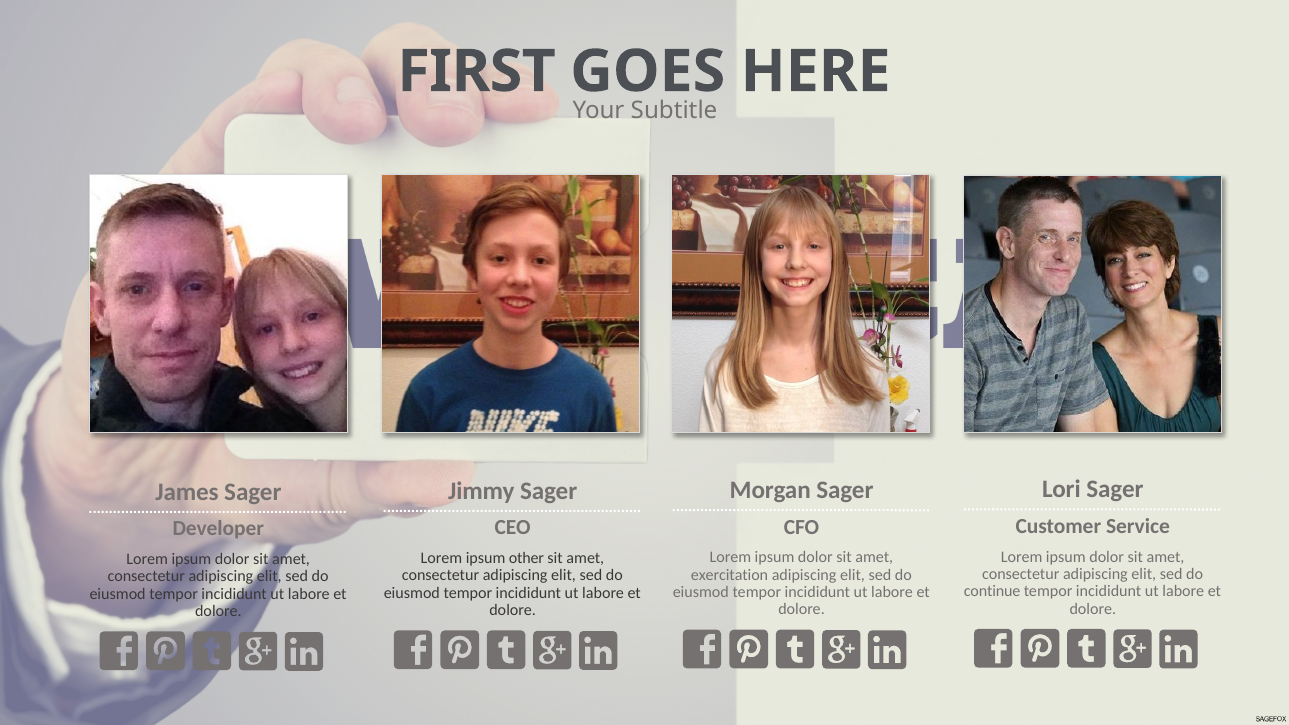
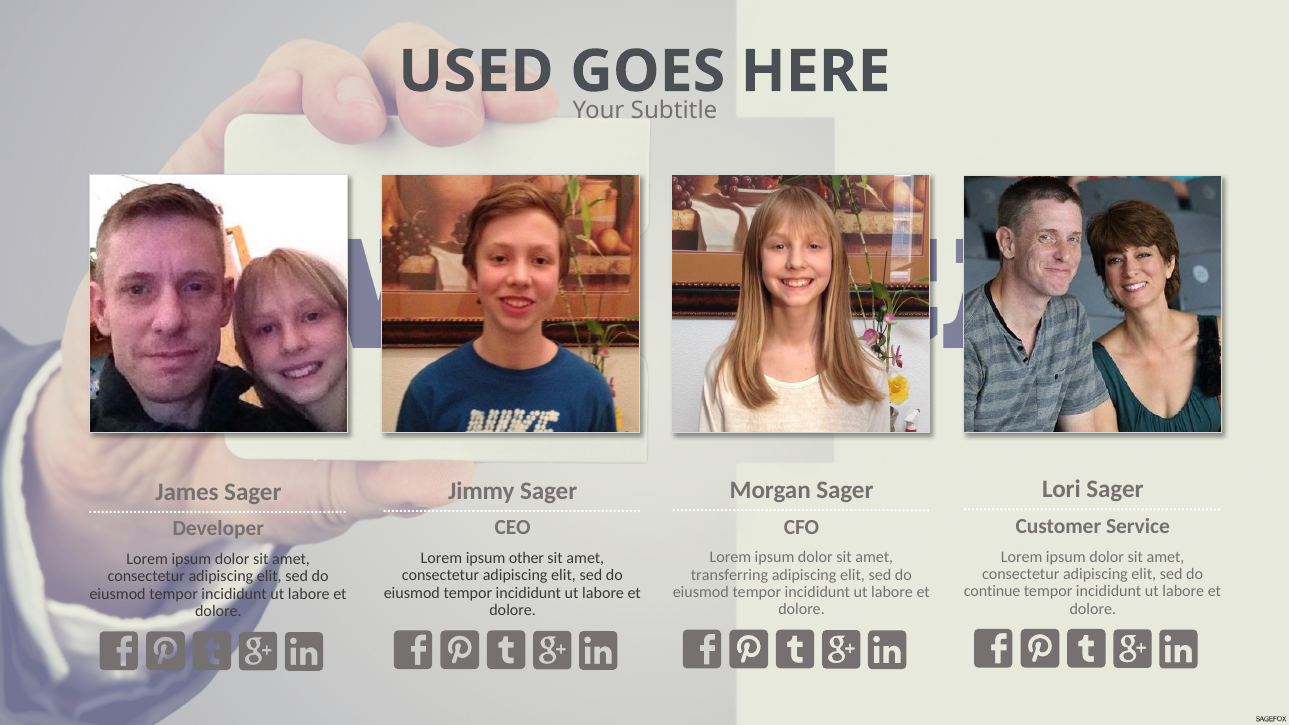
FIRST: FIRST -> USED (476, 72)
exercitation: exercitation -> transferring (729, 575)
